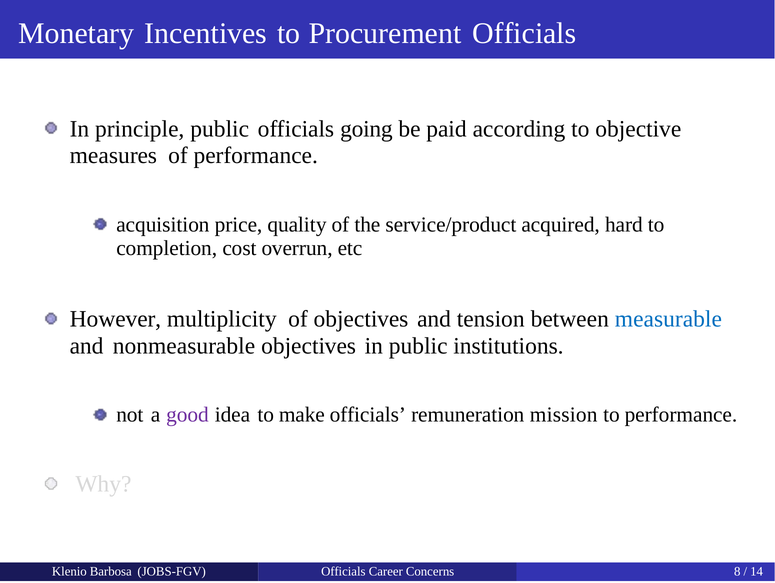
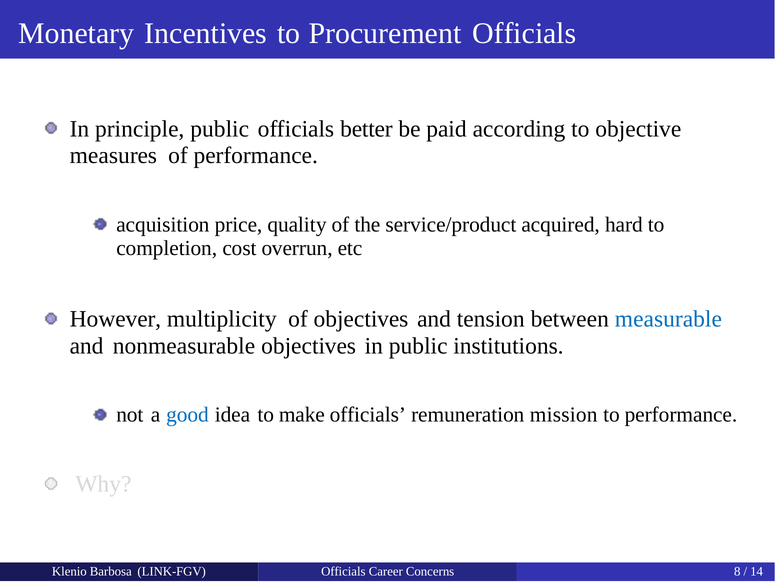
going: going -> better (366, 129)
good colour: purple -> blue (188, 415)
JOBS-FGV: JOBS-FGV -> LINK-FGV (172, 571)
